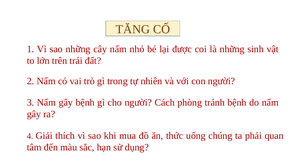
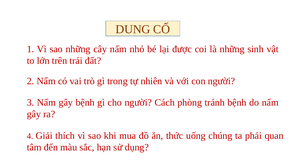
TĂNG: TĂNG -> DUNG (133, 29)
